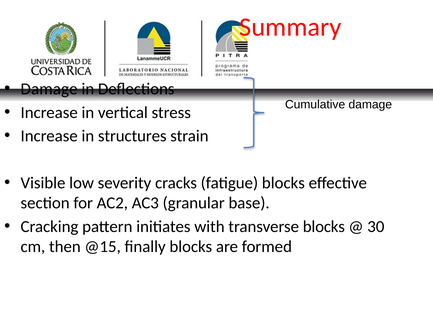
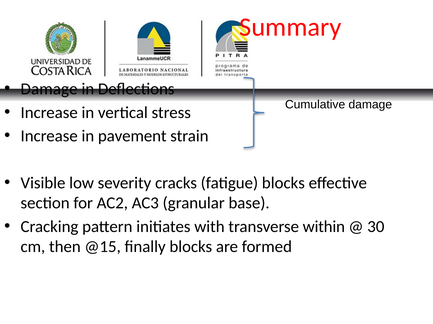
structures: structures -> pavement (132, 136)
transverse blocks: blocks -> within (324, 227)
